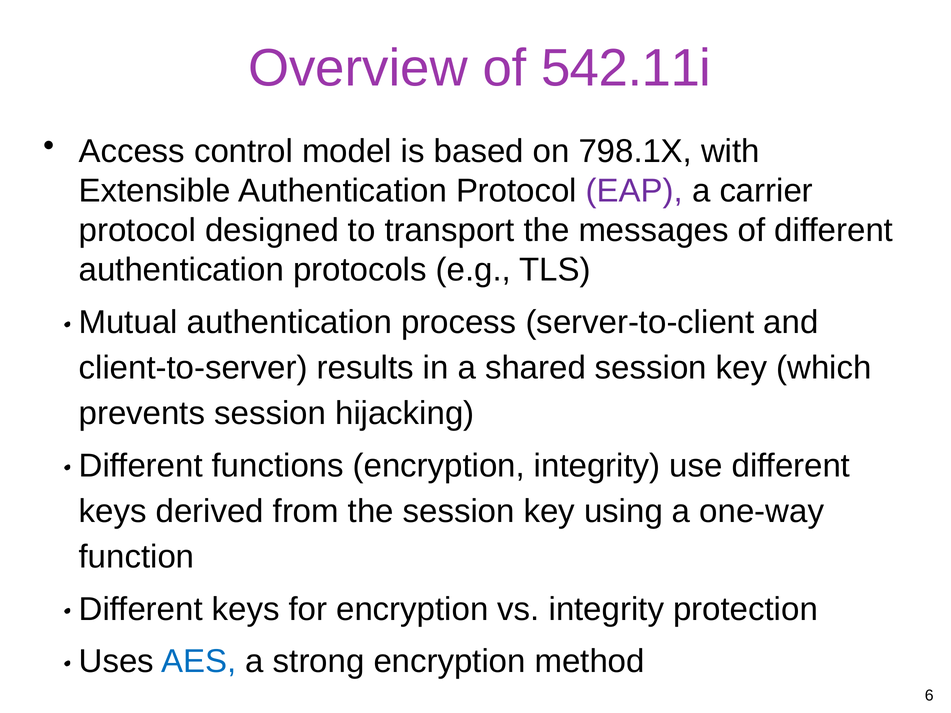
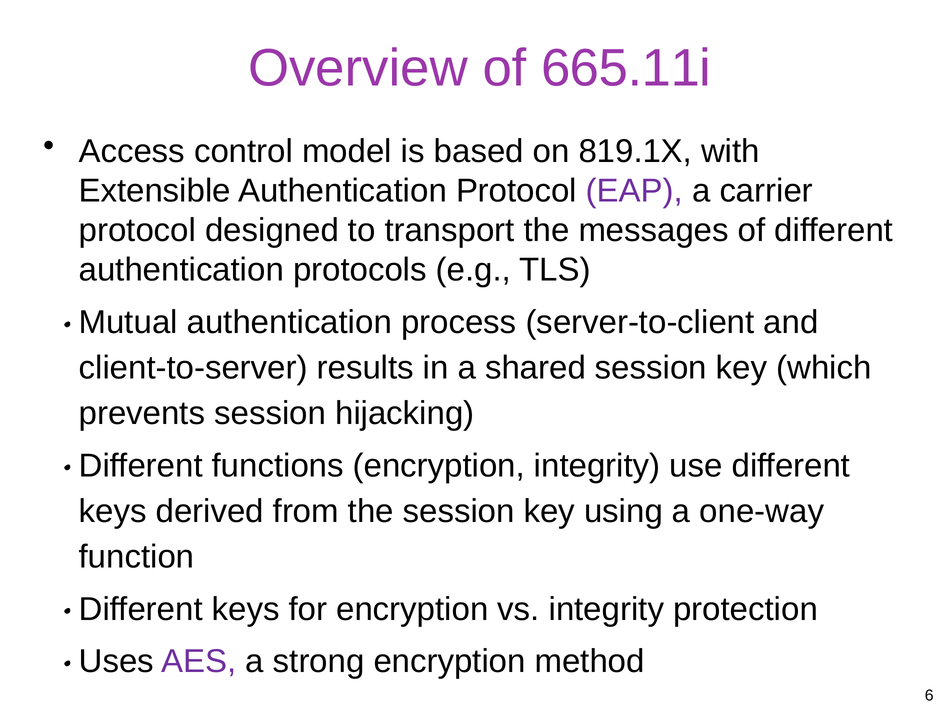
542.11i: 542.11i -> 665.11i (626, 68)
798.1X: 798.1X -> 819.1X (635, 151)
AES colour: blue -> purple (199, 662)
